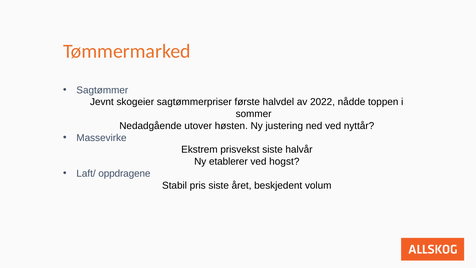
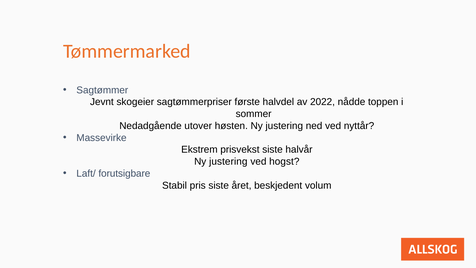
etablerer: etablerer -> justering (228, 161)
oppdragene: oppdragene -> forutsigbare (124, 173)
